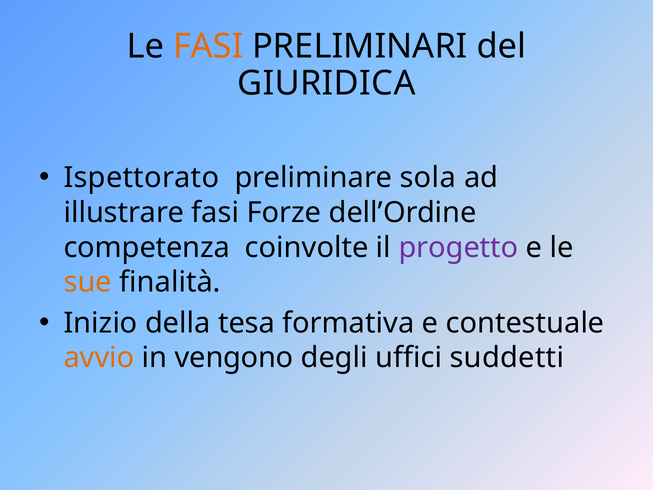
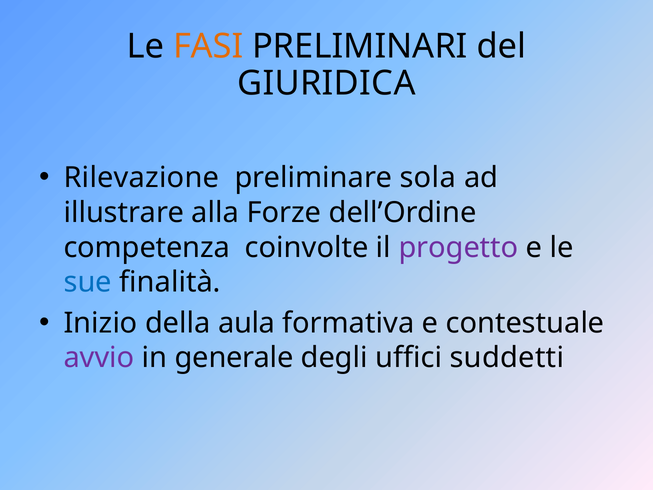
Ispettorato: Ispettorato -> Rilevazione (141, 178)
illustrare fasi: fasi -> alla (215, 212)
sue colour: orange -> blue (88, 282)
tesa: tesa -> aula (247, 323)
avvio colour: orange -> purple (99, 358)
vengono: vengono -> generale (234, 358)
